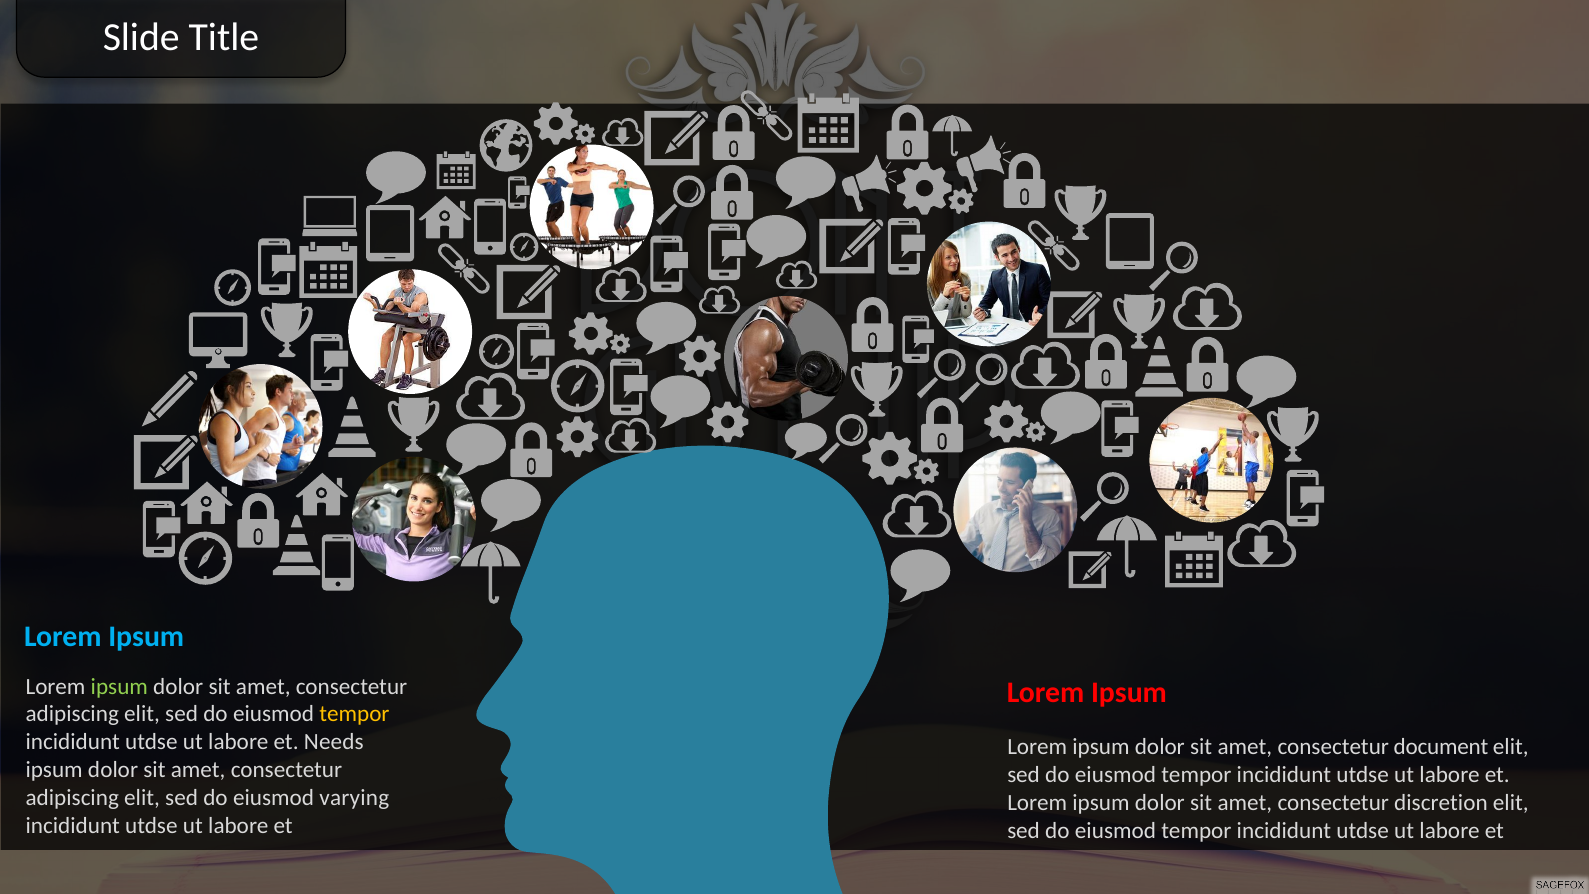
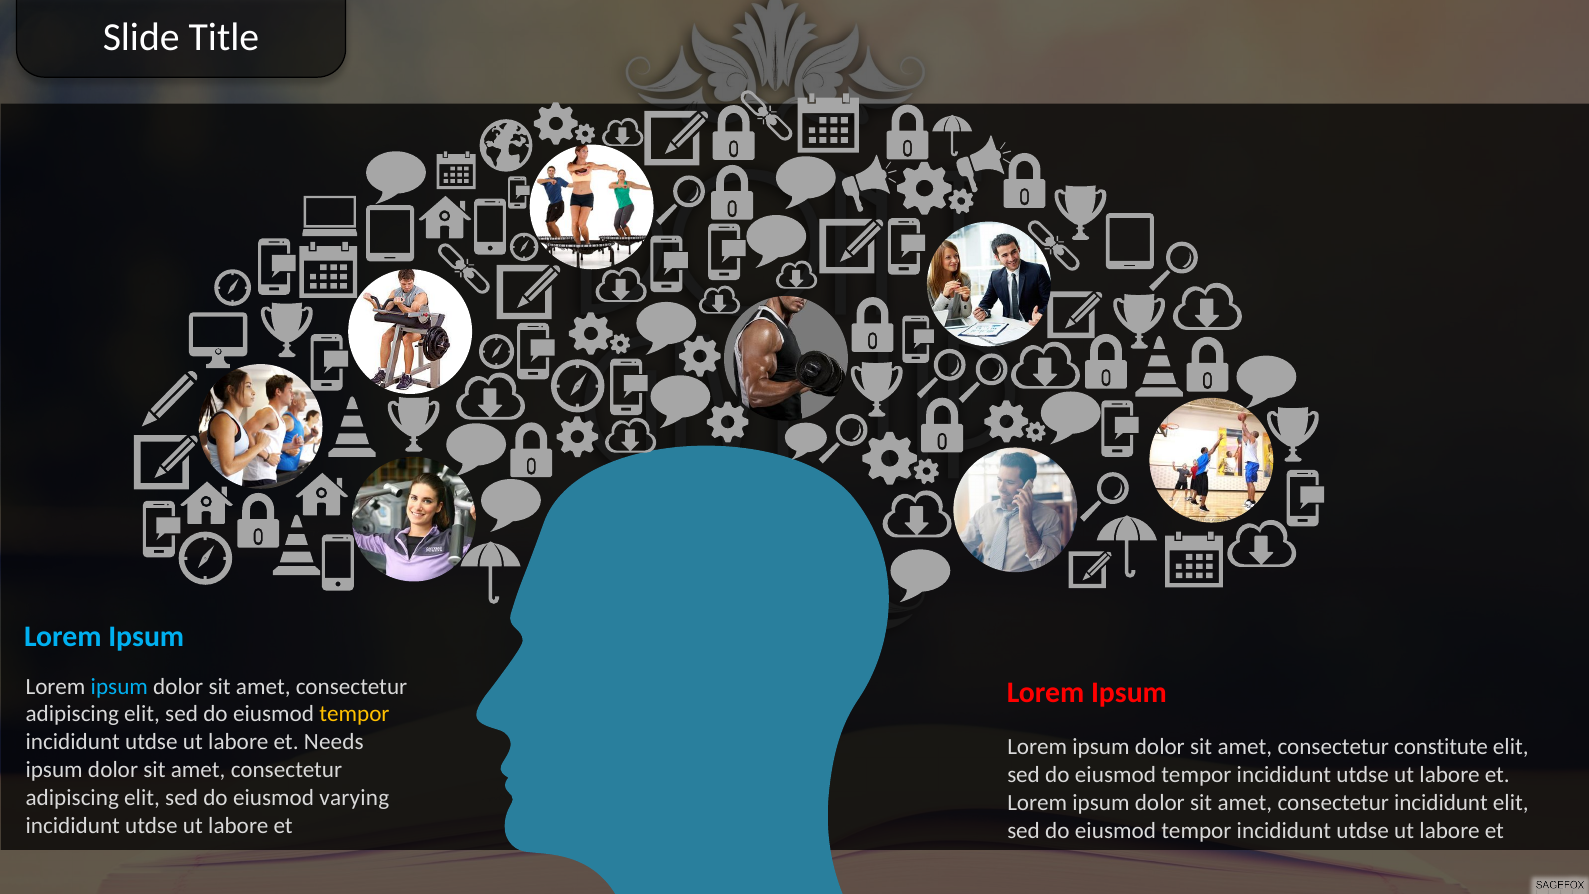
ipsum colour: light green -> light blue (119, 686)
document: document -> constitute (1441, 747)
consectetur discretion: discretion -> incididunt (1441, 803)
